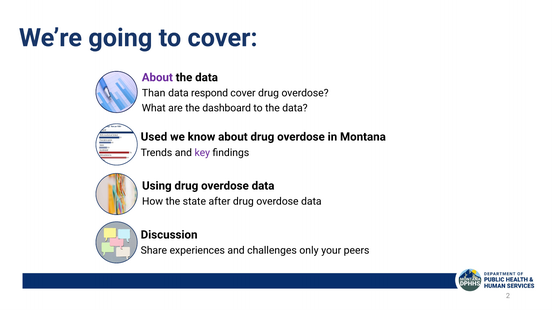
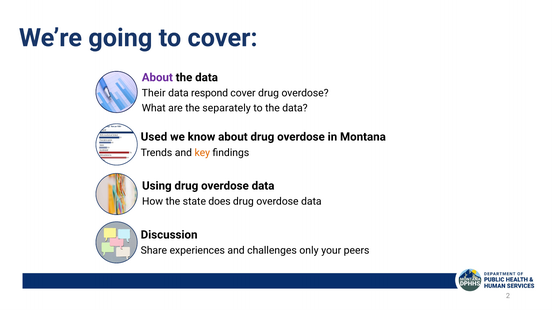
Than: Than -> Their (154, 93)
dashboard: dashboard -> separately (227, 108)
key colour: purple -> orange (202, 153)
after: after -> does (220, 202)
